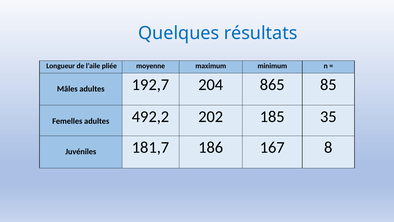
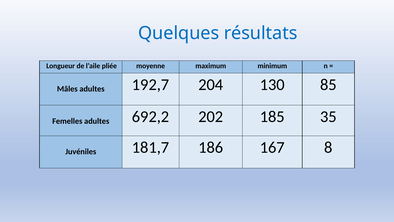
865: 865 -> 130 (272, 85)
492,2: 492,2 -> 692,2 (151, 117)
